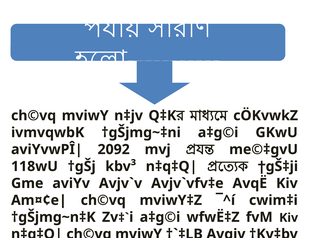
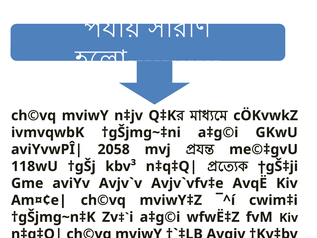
2092: 2092 -> 2058 (114, 149)
